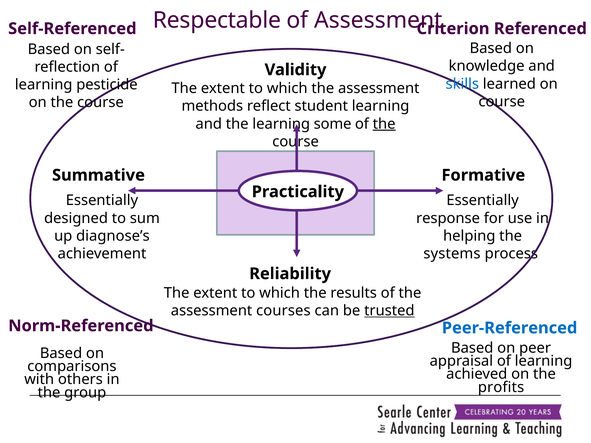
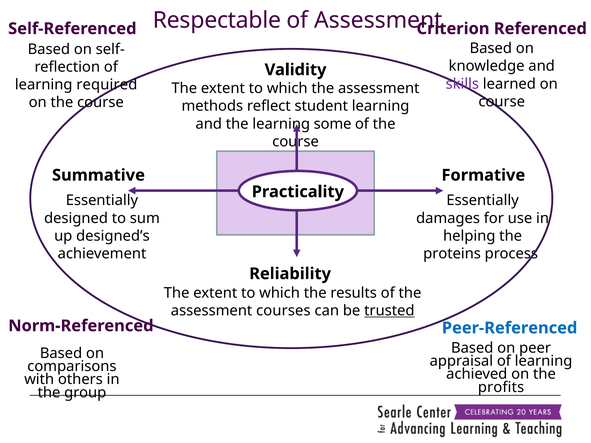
skills colour: blue -> purple (462, 84)
pesticide: pesticide -> required (107, 85)
the underline: present -> none (384, 124)
response: response -> damages (448, 218)
diagnose’s: diagnose’s -> designed’s (113, 236)
systems: systems -> proteins (452, 254)
